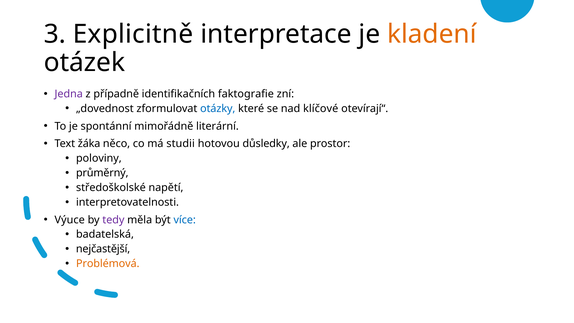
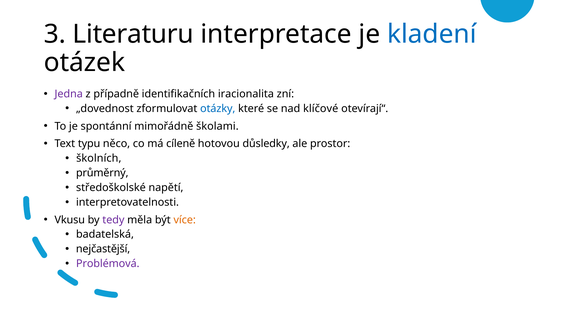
Explicitně: Explicitně -> Literaturu (133, 34)
kladení colour: orange -> blue (432, 34)
faktografie: faktografie -> iracionalita (246, 94)
literární: literární -> školami (217, 126)
žáka: žáka -> typu (89, 144)
studii: studii -> cíleně (181, 144)
poloviny: poloviny -> školních (99, 158)
Výuce: Výuce -> Vkusu (70, 220)
více colour: blue -> orange (185, 220)
Problémová colour: orange -> purple (108, 264)
